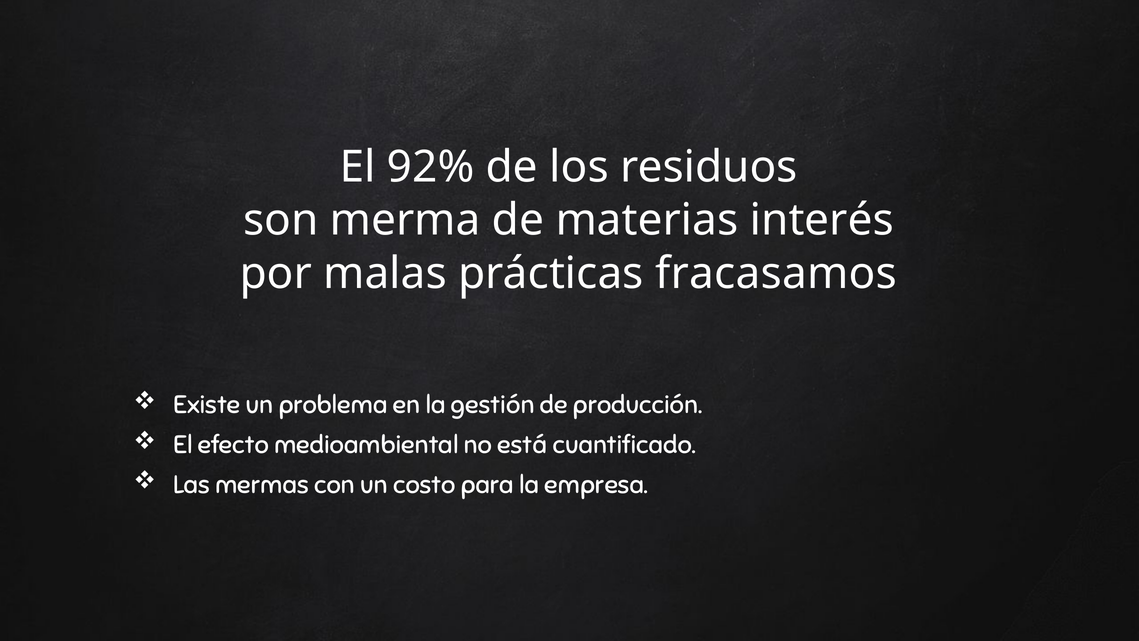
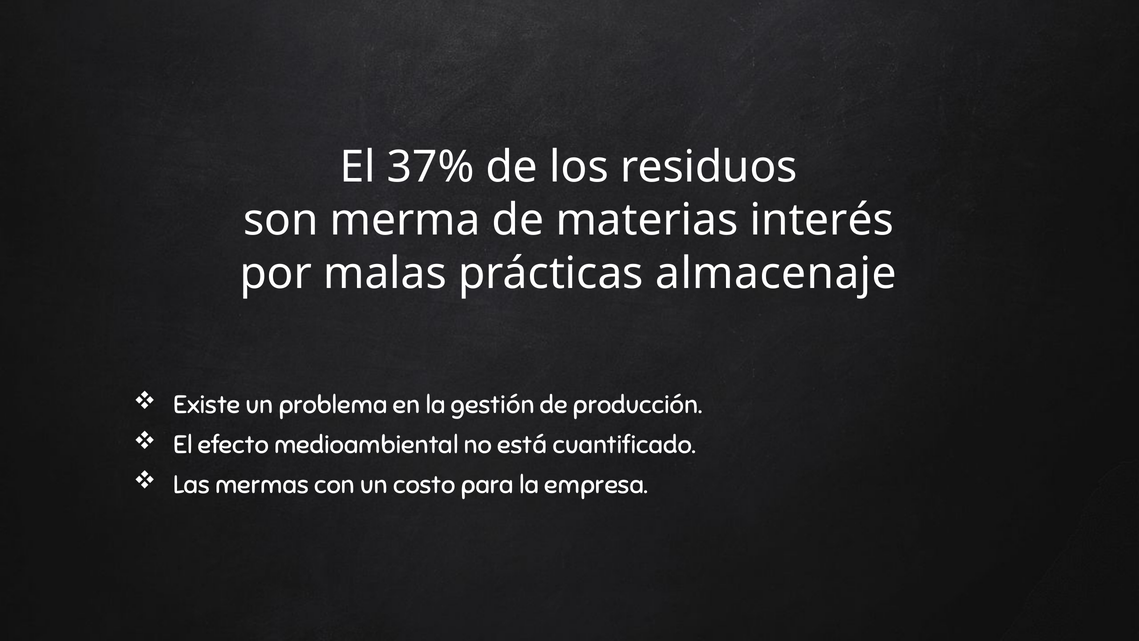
92%: 92% -> 37% (431, 167)
fracasamos: fracasamos -> almacenaje (776, 273)
